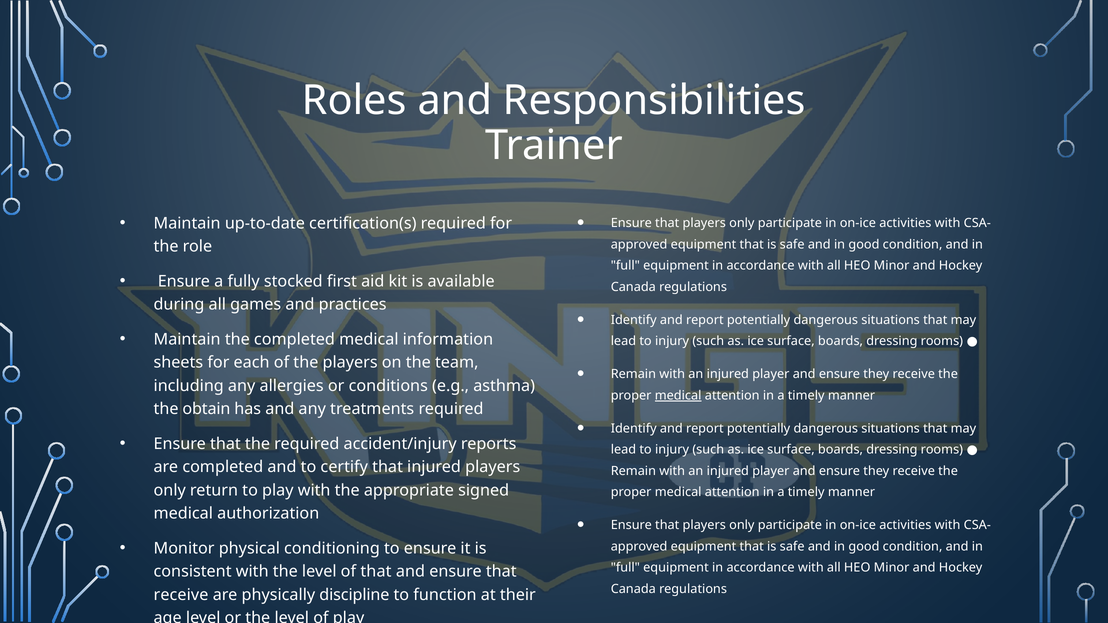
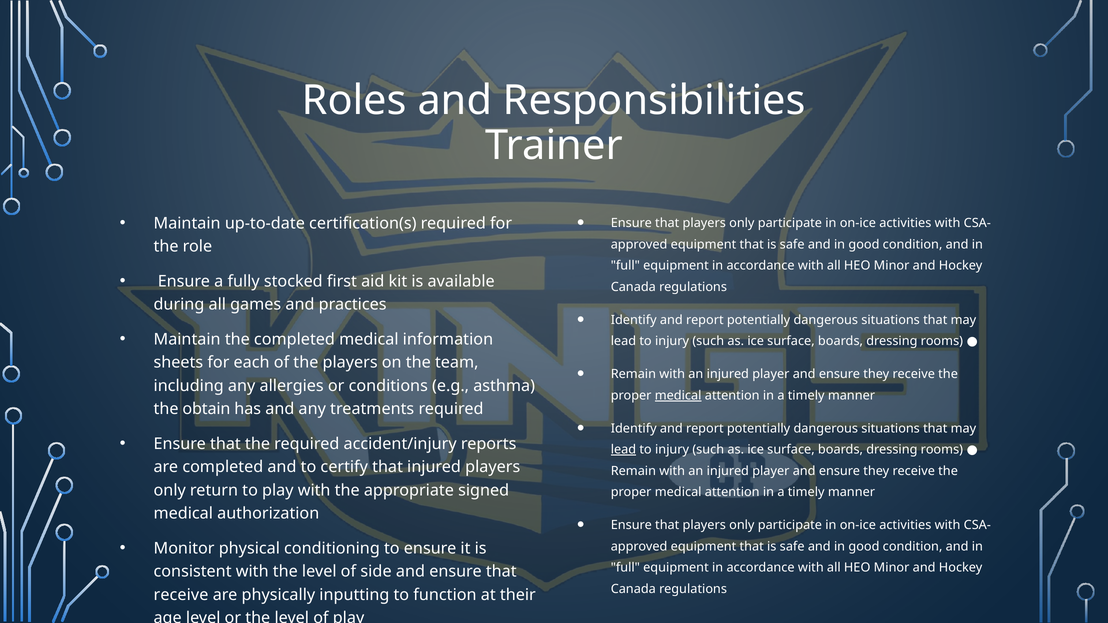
lead underline: none -> present (623, 450)
of that: that -> side (376, 572)
discipline: discipline -> inputting (354, 595)
